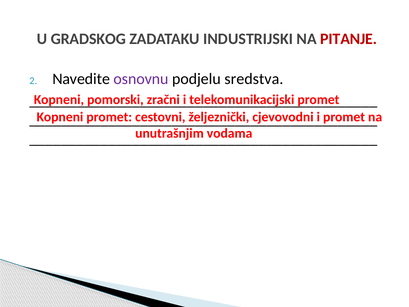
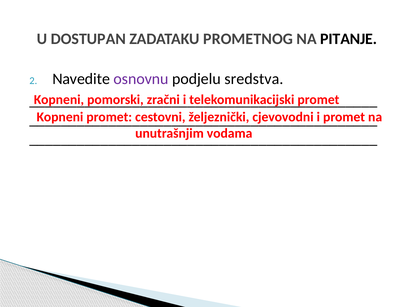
GRADSKOG: GRADSKOG -> DOSTUPAN (88, 39)
INDUSTRIJSKI: INDUSTRIJSKI -> PROMETNOG (248, 39)
PITANJE colour: red -> black (349, 39)
